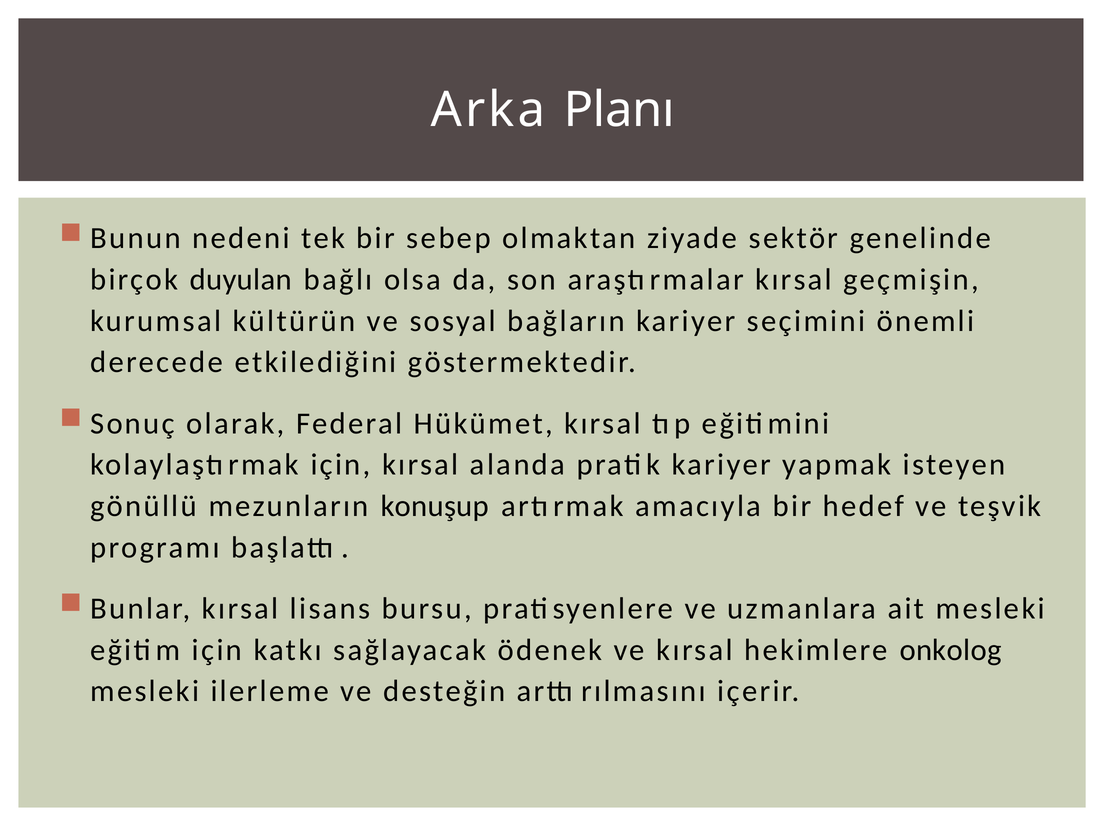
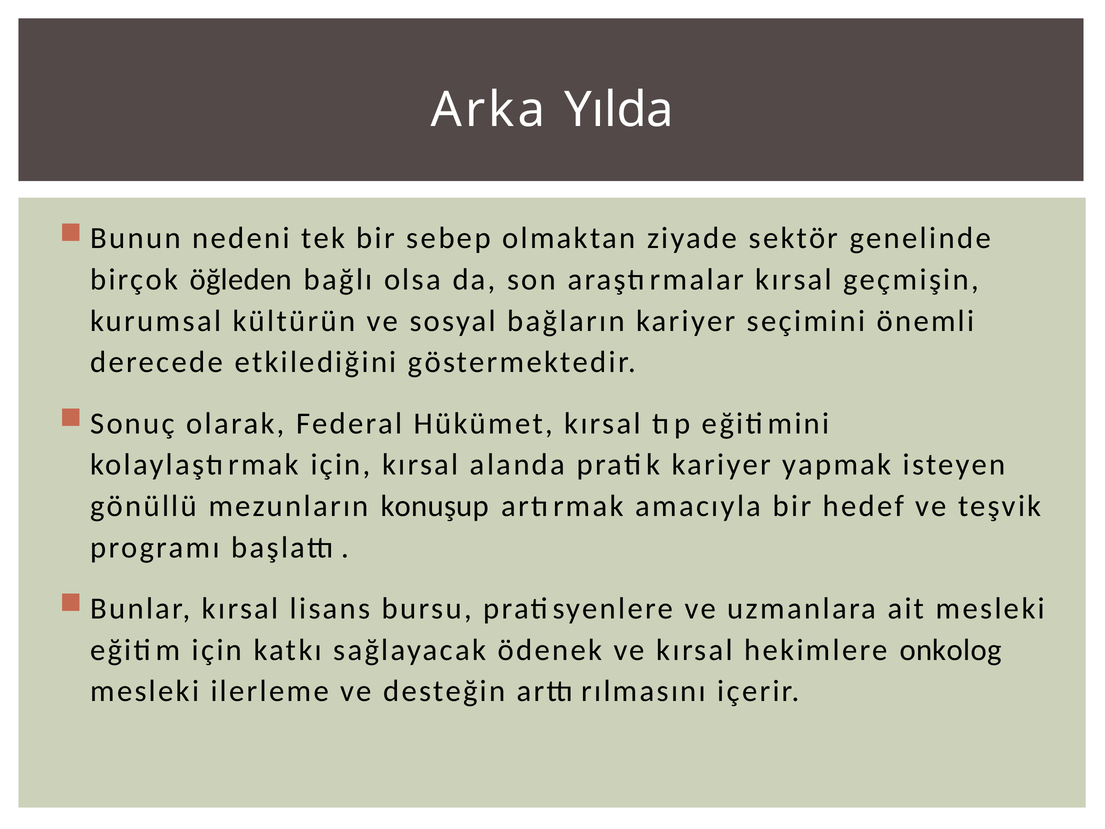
Planı: Planı -> Yılda (619, 110)
duyulan: duyulan -> öğleden (241, 280)
